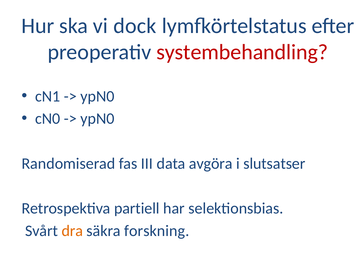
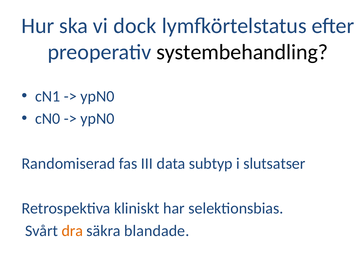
systembehandling colour: red -> black (242, 52)
avgöra: avgöra -> subtyp (211, 163)
partiell: partiell -> kliniskt (137, 208)
forskning: forskning -> blandade (157, 231)
